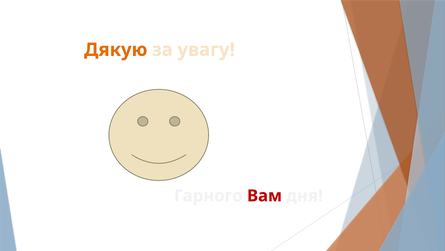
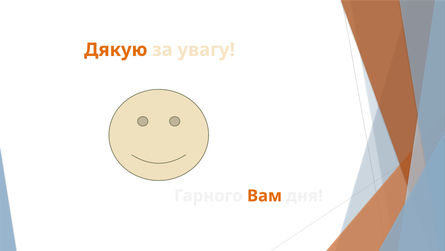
Вам colour: red -> orange (264, 195)
